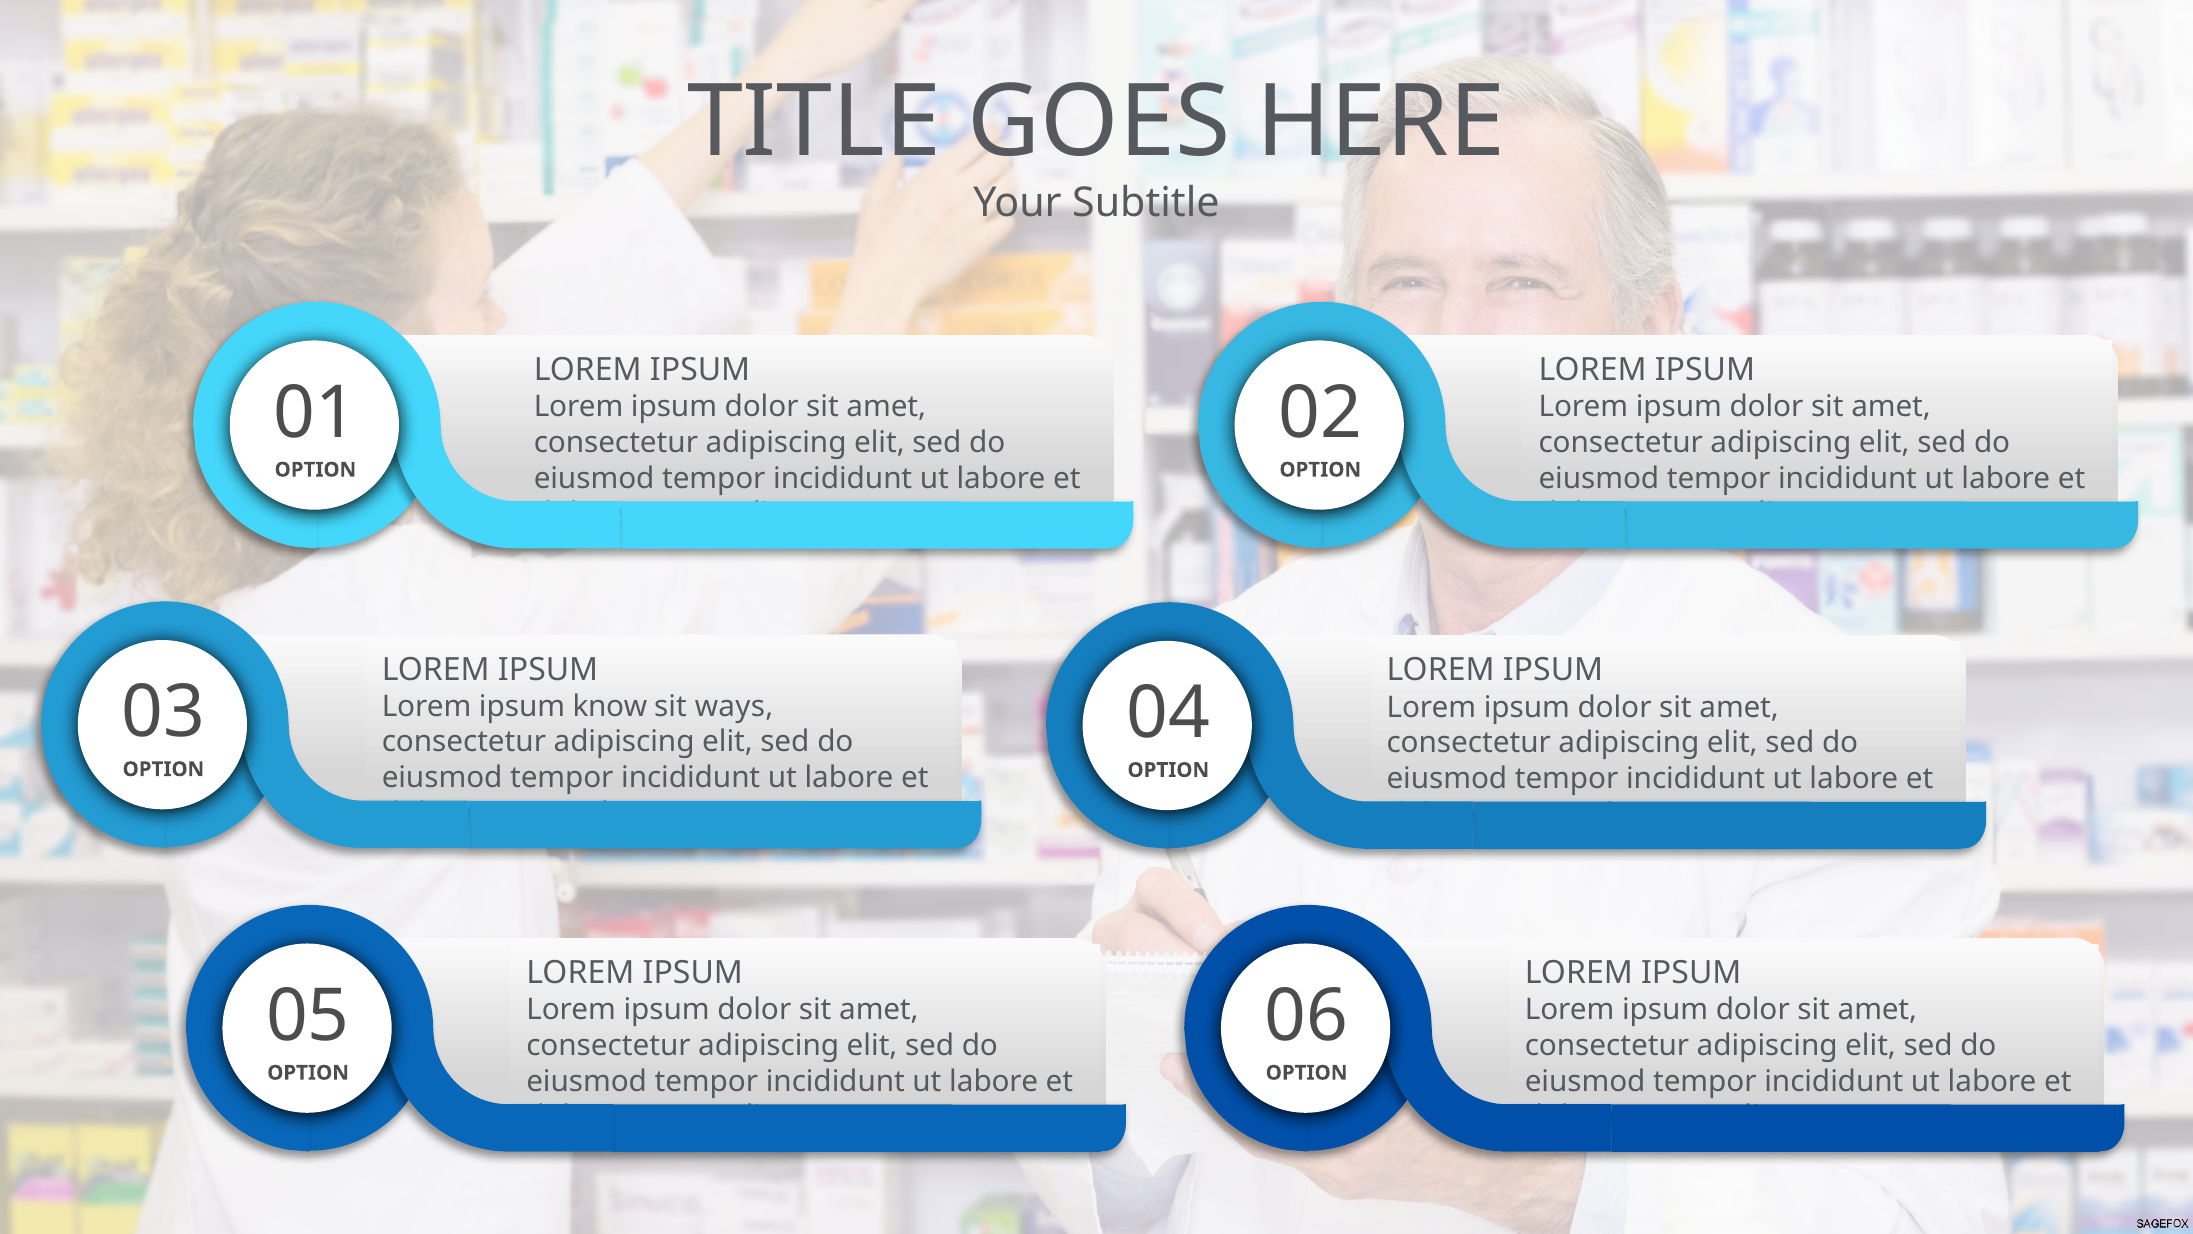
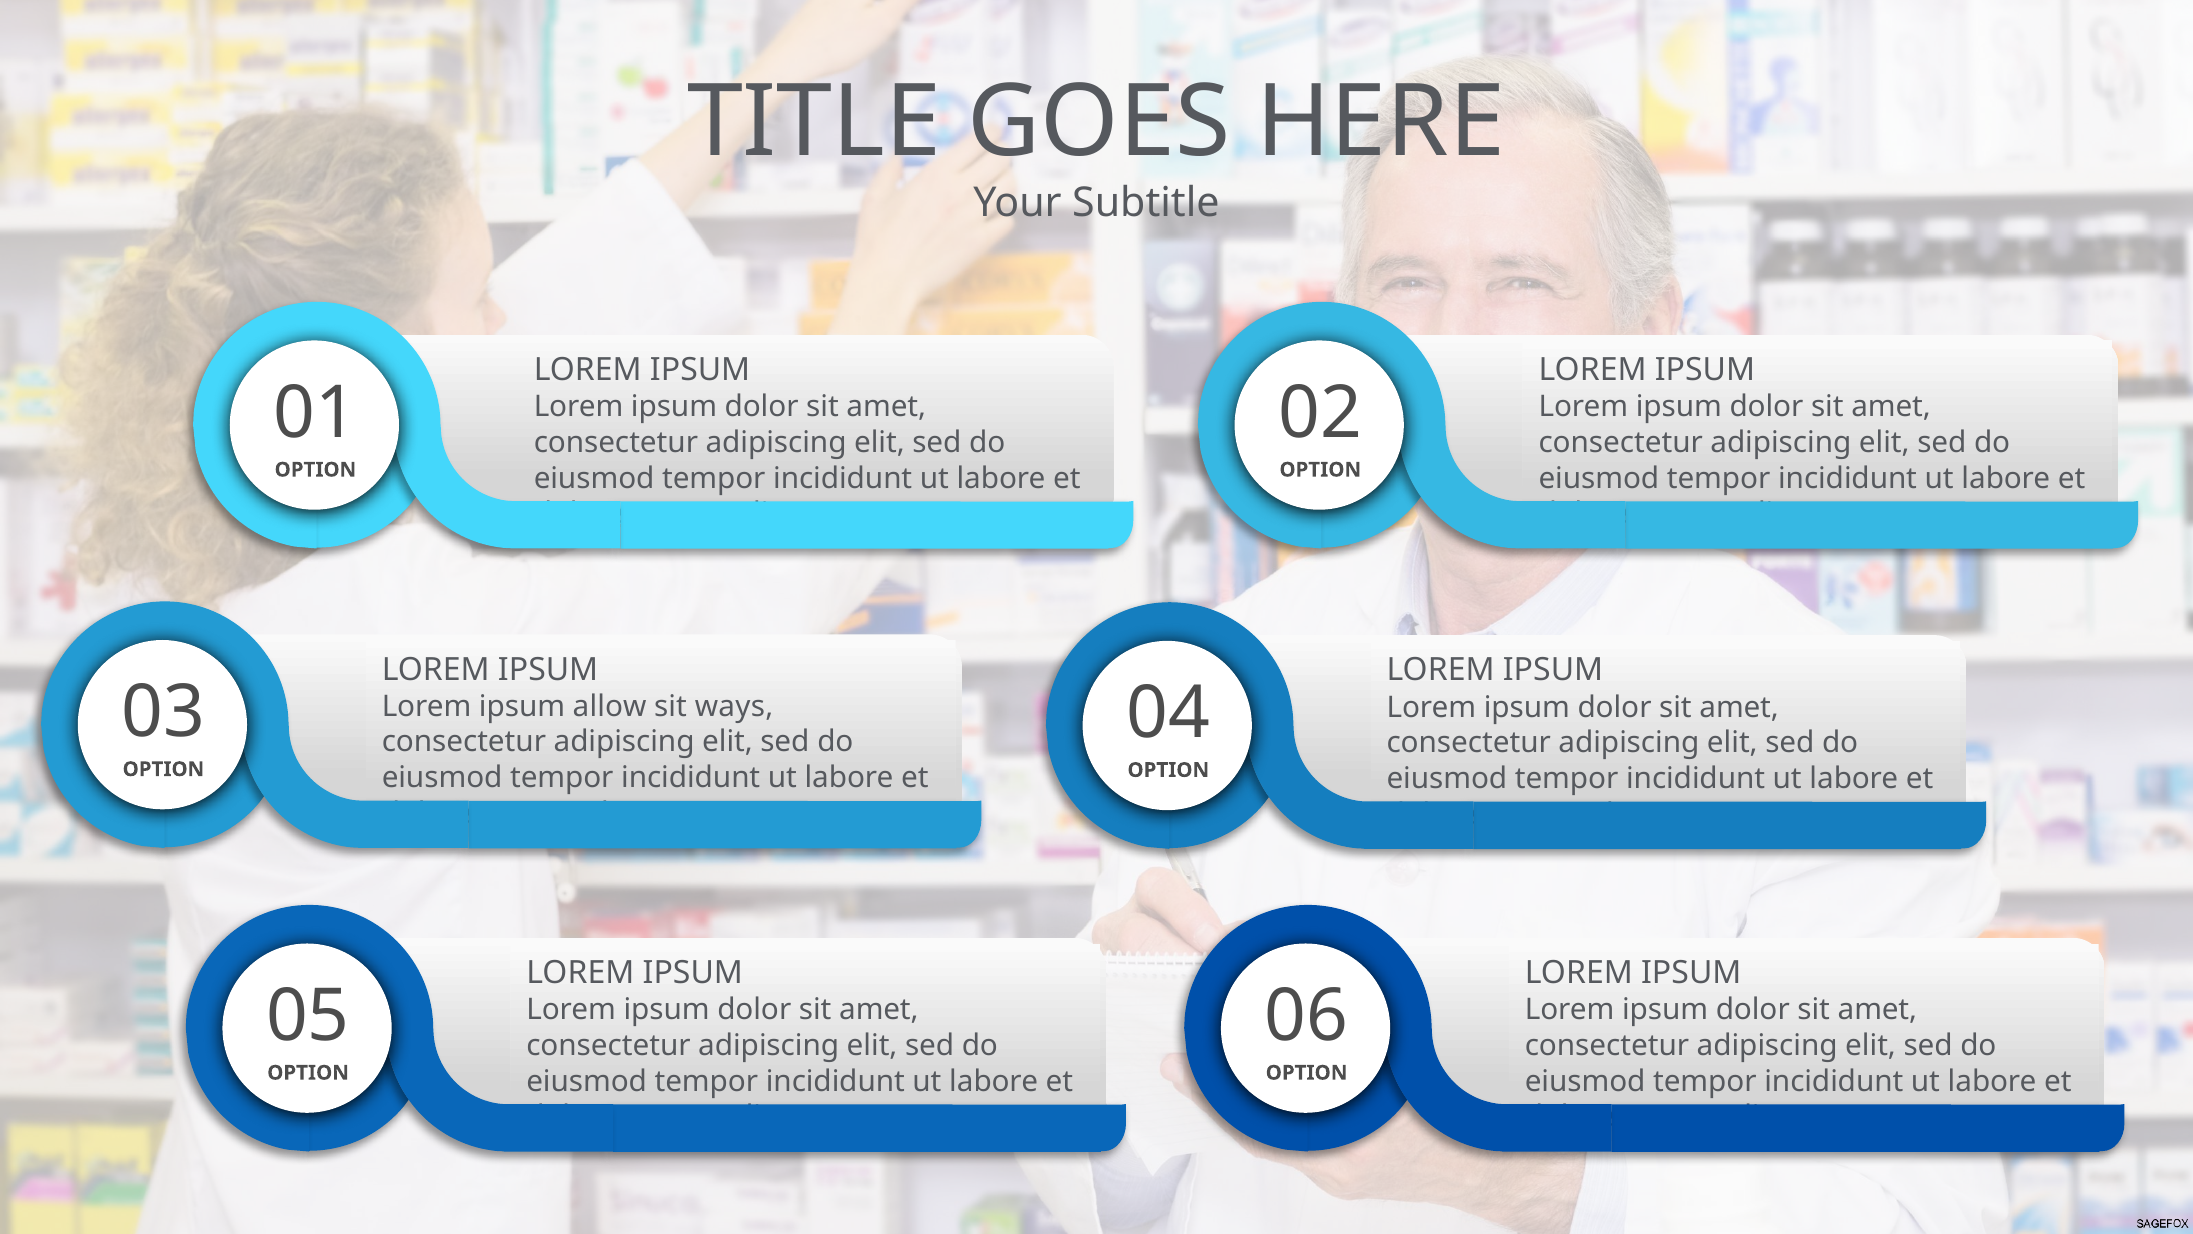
know: know -> allow (610, 706)
